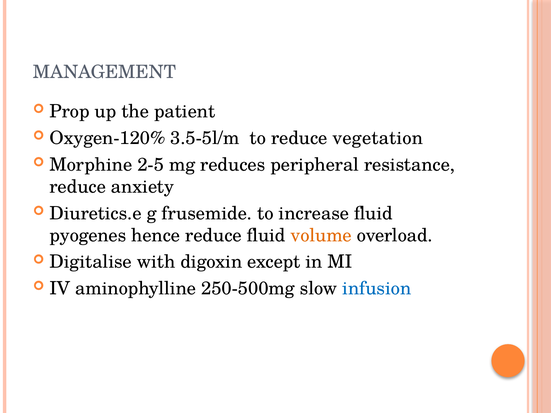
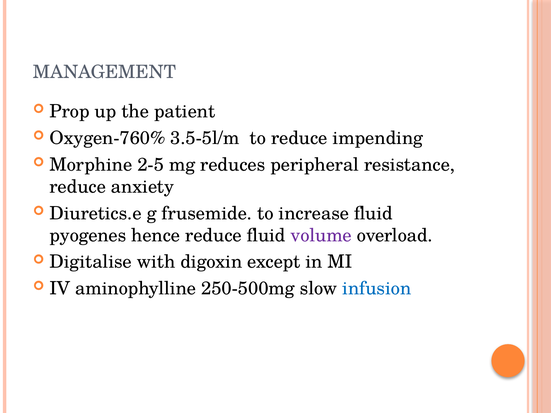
Oxygen-120%: Oxygen-120% -> Oxygen-760% (107, 138)
vegetation: vegetation -> impending (378, 138)
volume colour: orange -> purple (321, 235)
